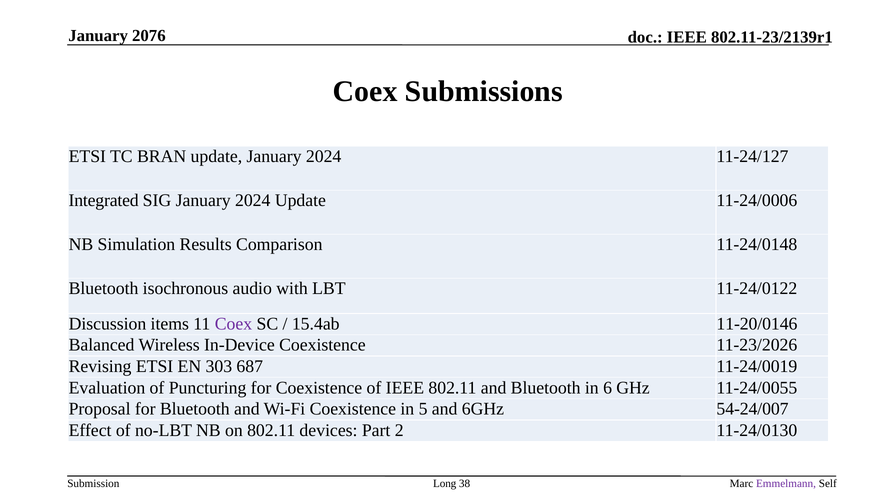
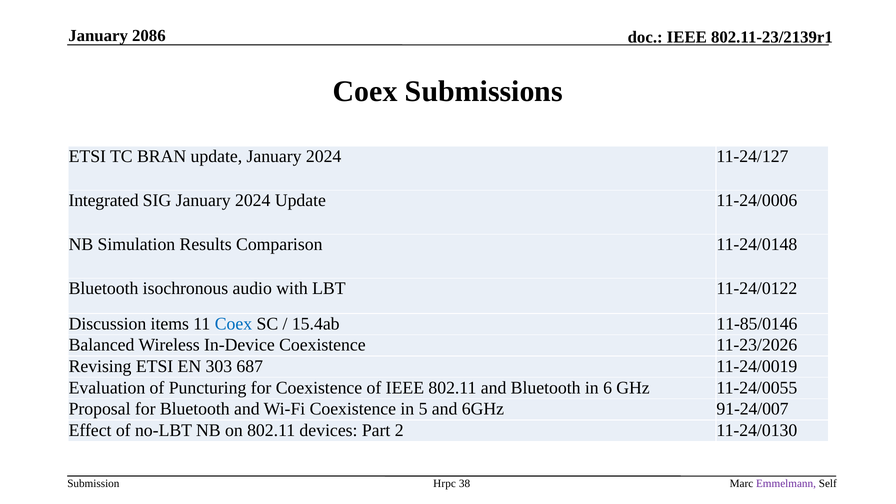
2076: 2076 -> 2086 (149, 36)
Coex colour: purple -> blue (233, 324)
11-20/0146: 11-20/0146 -> 11-85/0146 (757, 324)
54-24/007: 54-24/007 -> 91-24/007 (753, 409)
Long: Long -> Hrpc (445, 483)
